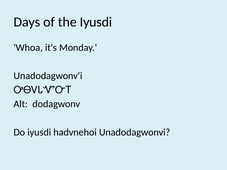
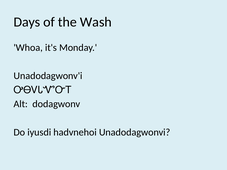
the Iyusdi: Iyusdi -> Wash (96, 22)
